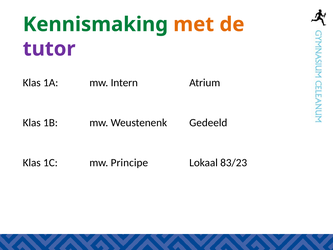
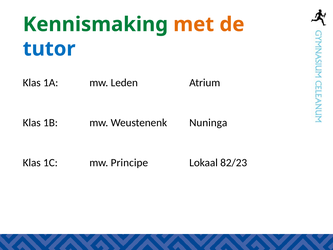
tutor colour: purple -> blue (49, 49)
Intern: Intern -> Leden (124, 83)
Gedeeld: Gedeeld -> Nuninga (208, 123)
83/23: 83/23 -> 82/23 (234, 163)
